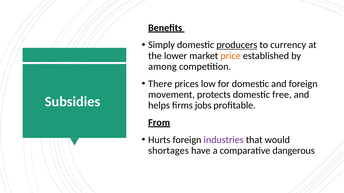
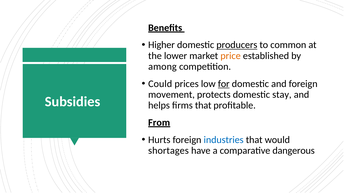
Simply: Simply -> Higher (161, 45)
currency: currency -> common (288, 45)
There: There -> Could (160, 84)
for underline: none -> present (224, 84)
free: free -> stay (282, 95)
firms jobs: jobs -> that (203, 106)
industries colour: purple -> blue (224, 140)
